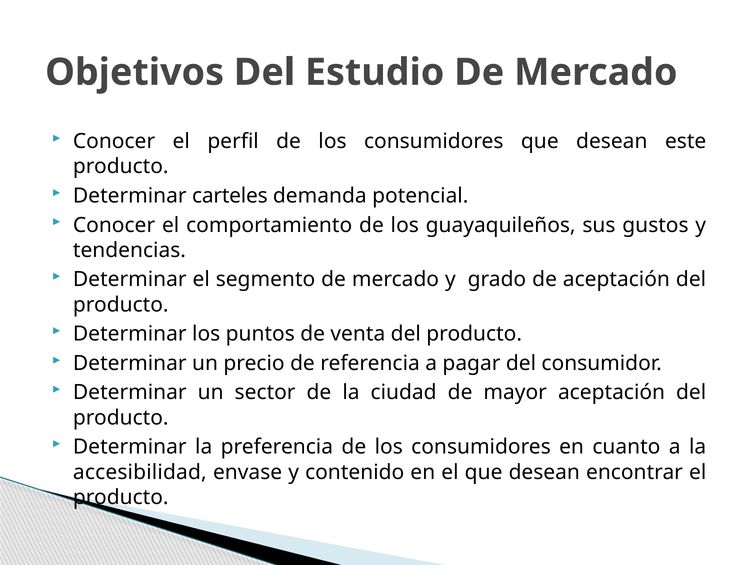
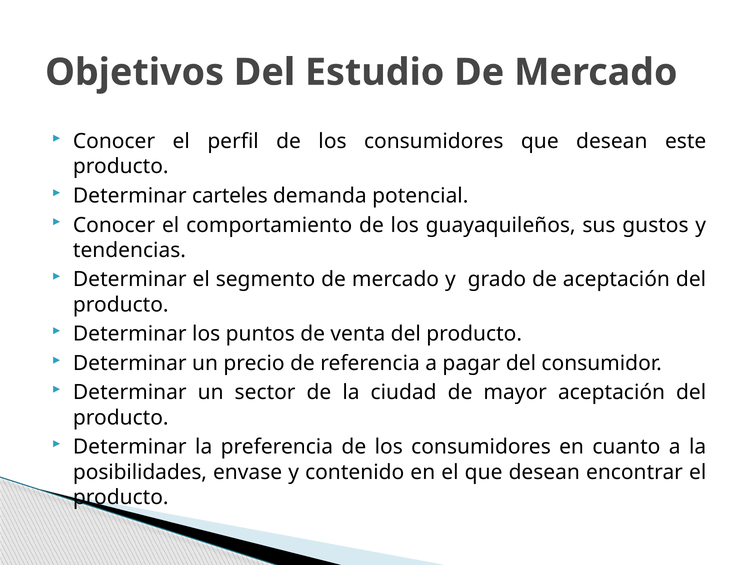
accesibilidad: accesibilidad -> posibilidades (140, 473)
